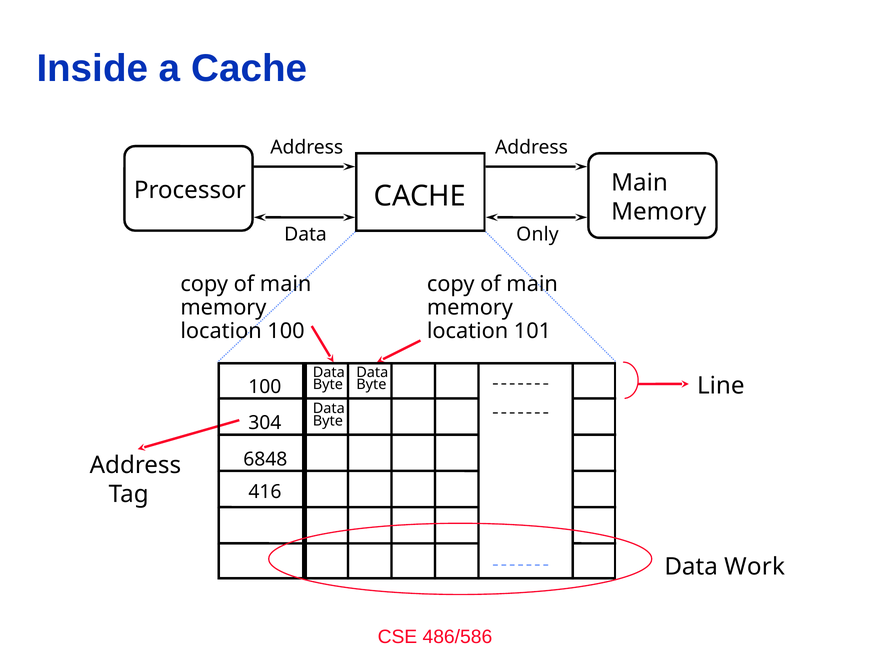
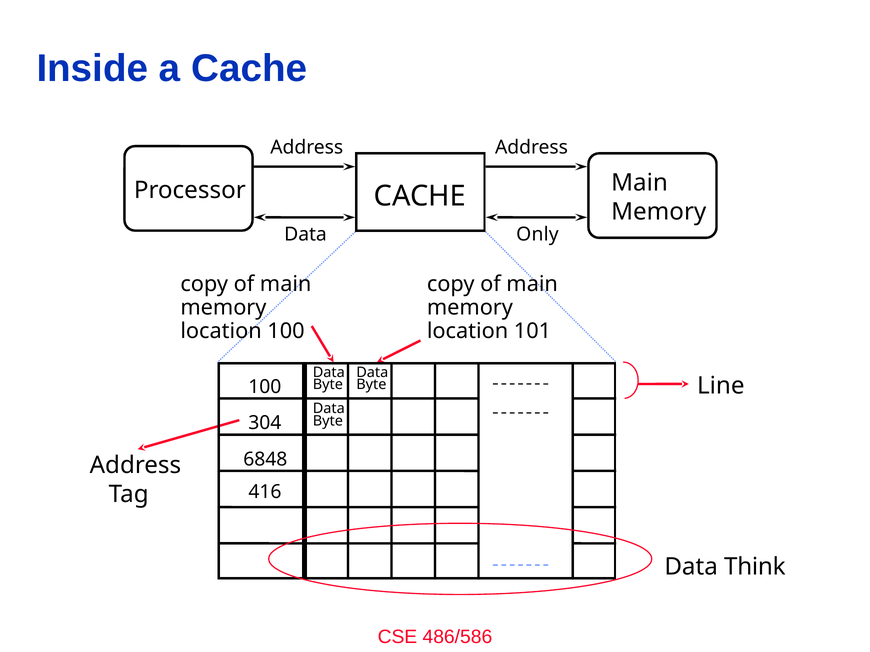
Work: Work -> Think (755, 567)
